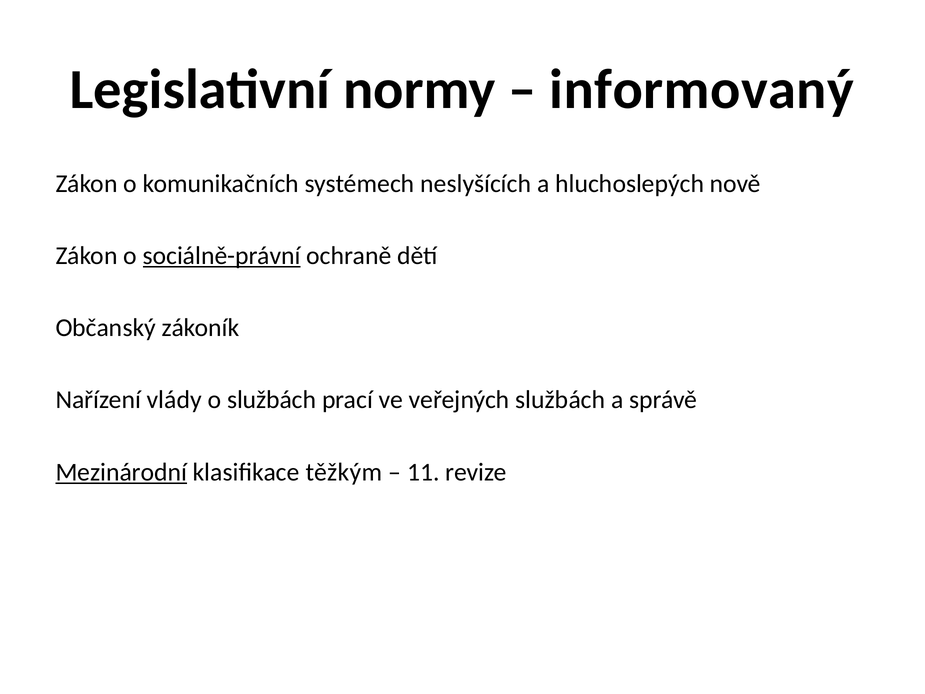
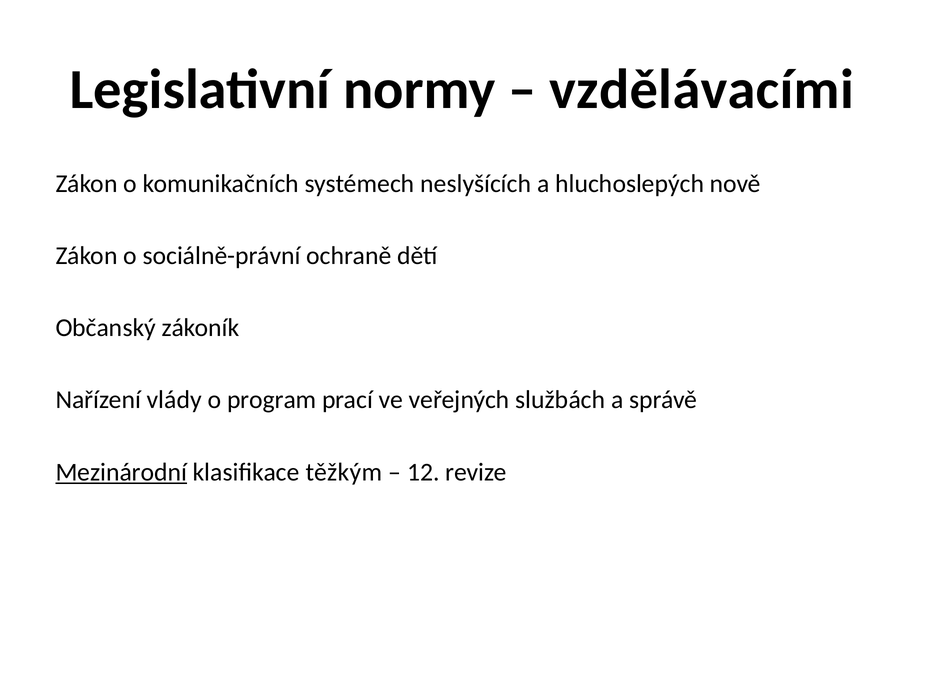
informovaný: informovaný -> vzdělávacími (702, 90)
sociálně-právní underline: present -> none (222, 256)
o službách: službách -> program (272, 400)
11: 11 -> 12 (423, 472)
